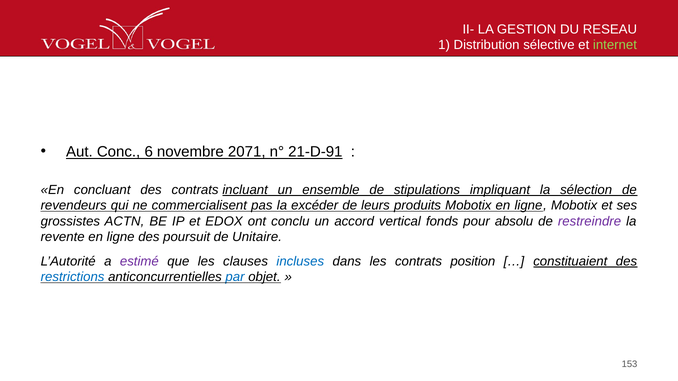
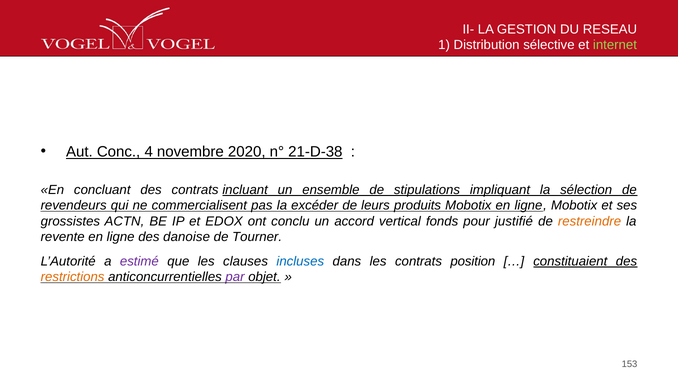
6: 6 -> 4 (149, 152)
2071: 2071 -> 2020 (247, 152)
21-D-91: 21-D-91 -> 21-D-38 (315, 152)
absolu: absolu -> justifié (514, 222)
restreindre colour: purple -> orange (590, 222)
poursuit: poursuit -> danoise (187, 237)
Unitaire: Unitaire -> Tourner (257, 237)
restrictions colour: blue -> orange (73, 277)
par colour: blue -> purple (235, 277)
